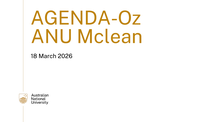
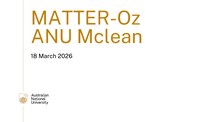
AGENDA-Oz: AGENDA-Oz -> MATTER-Oz (86, 18)
